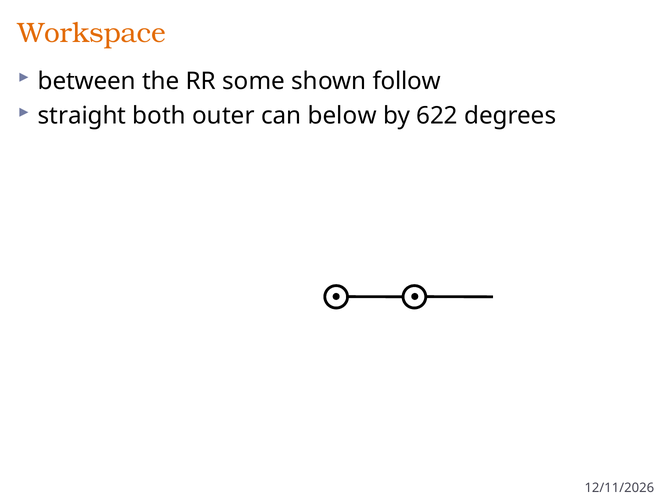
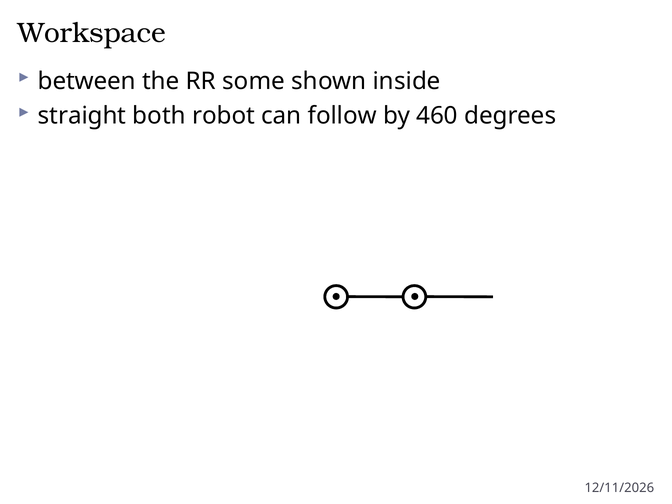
Workspace colour: orange -> black (92, 33)
follow: follow -> inside (407, 81)
outer: outer -> robot (224, 116)
below: below -> follow (342, 116)
622: 622 -> 460 (437, 116)
